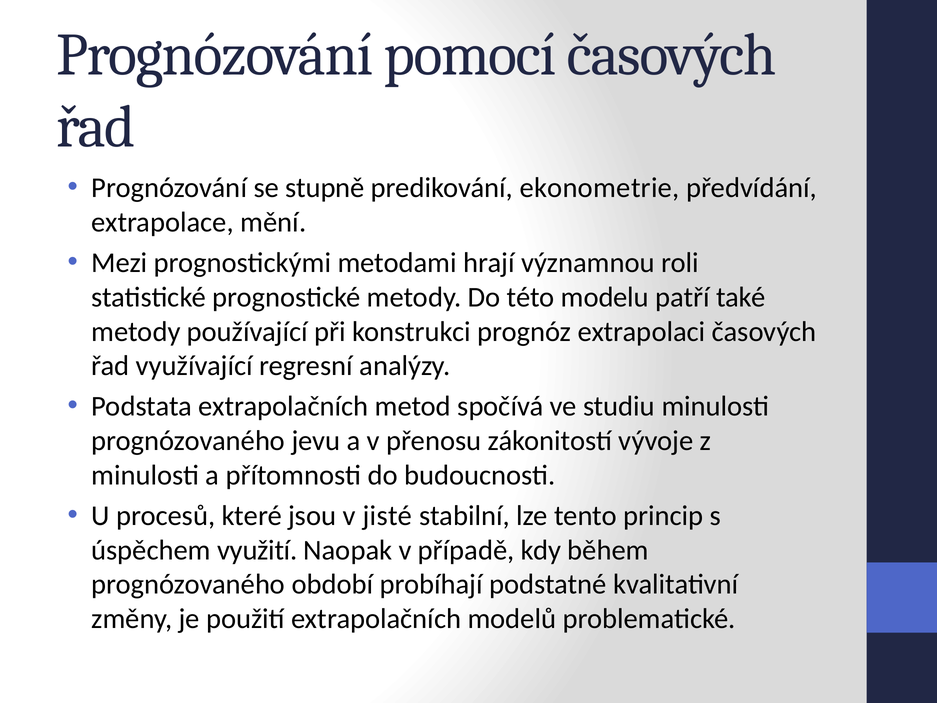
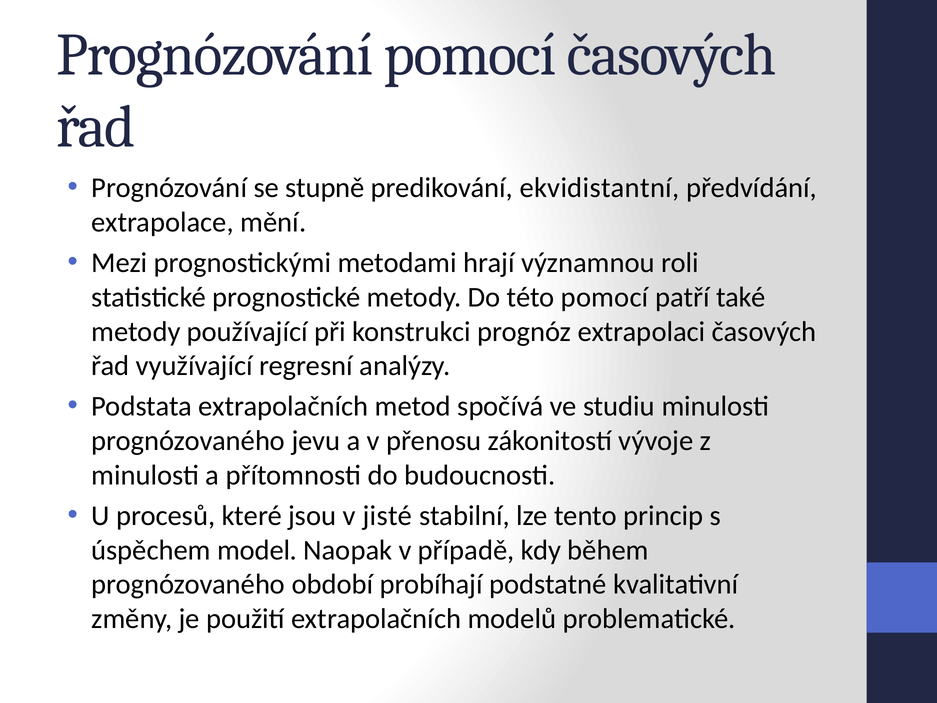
ekonometrie: ekonometrie -> ekvidistantní (600, 188)
této modelu: modelu -> pomocí (605, 297)
využití: využití -> model (257, 550)
